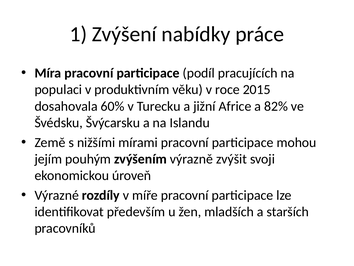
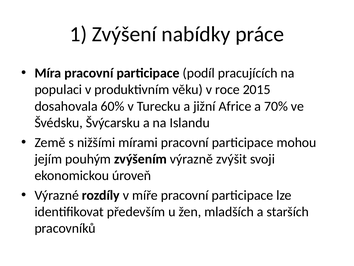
82%: 82% -> 70% (276, 106)
